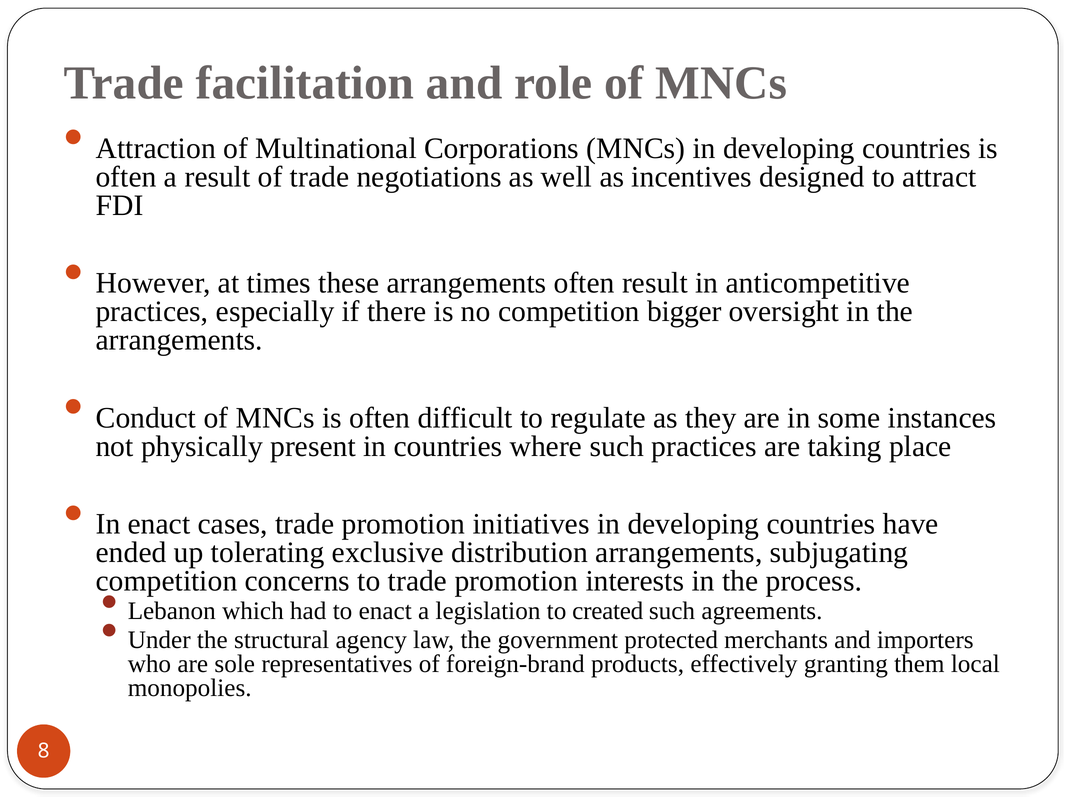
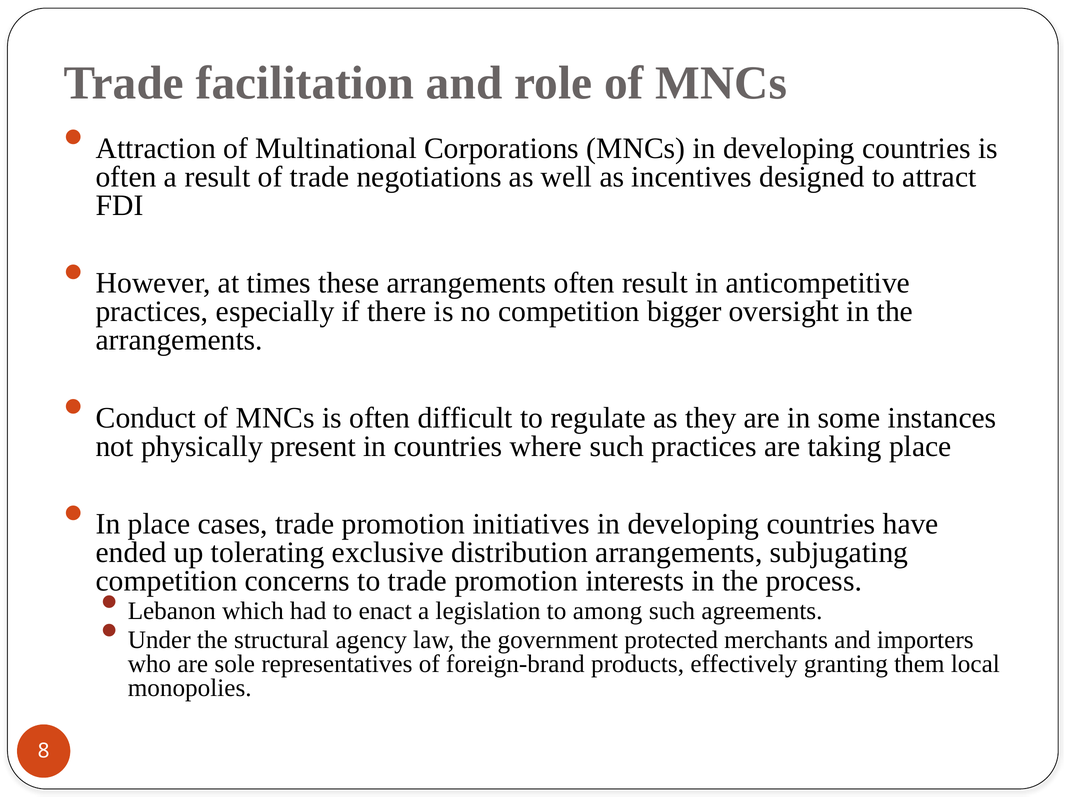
In enact: enact -> place (159, 524)
created: created -> among (608, 611)
